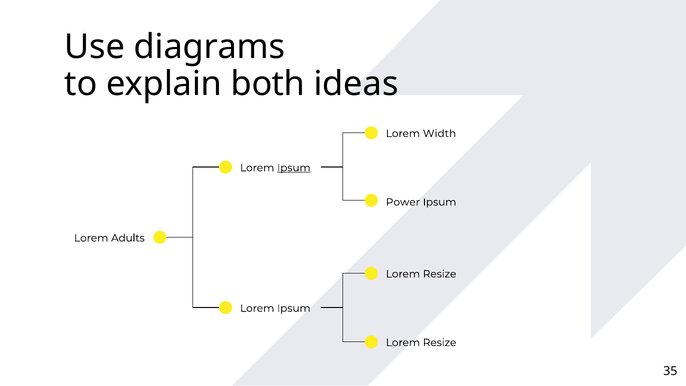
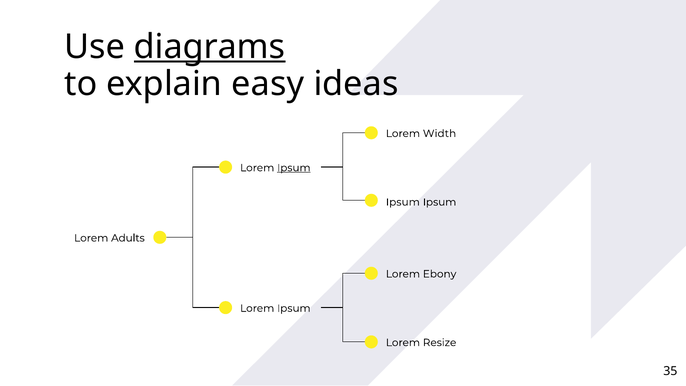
diagrams underline: none -> present (210, 47)
both: both -> easy (268, 84)
Power: Power -> Ipsum (403, 202)
Resize: Resize -> Ebony (440, 274)
